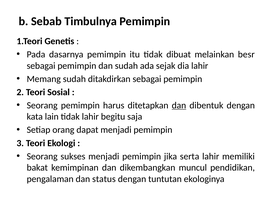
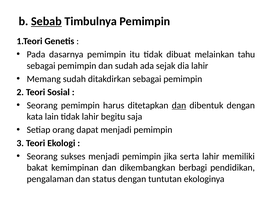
Sebab underline: none -> present (46, 21)
besr: besr -> tahu (246, 54)
muncul: muncul -> berbagi (193, 167)
